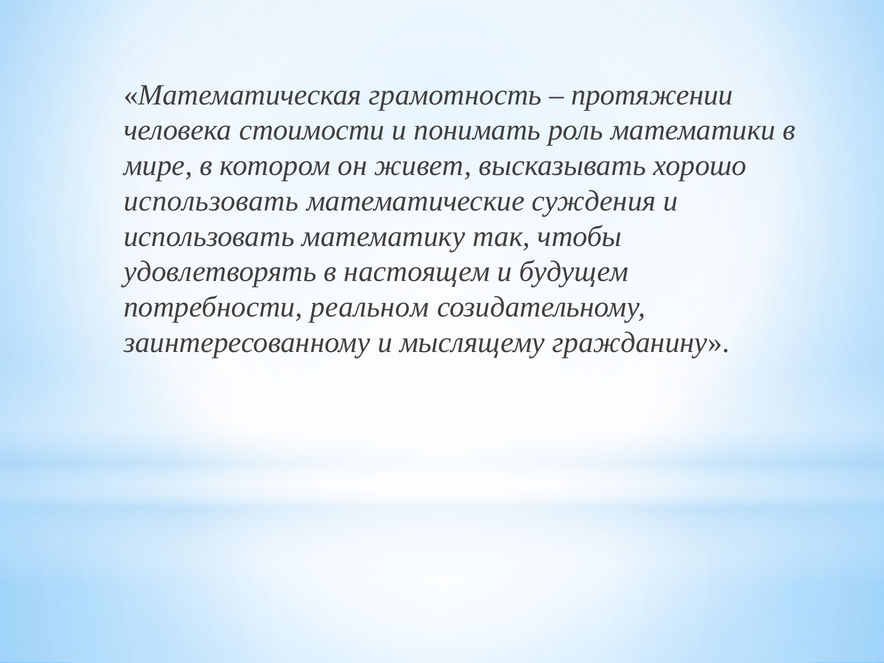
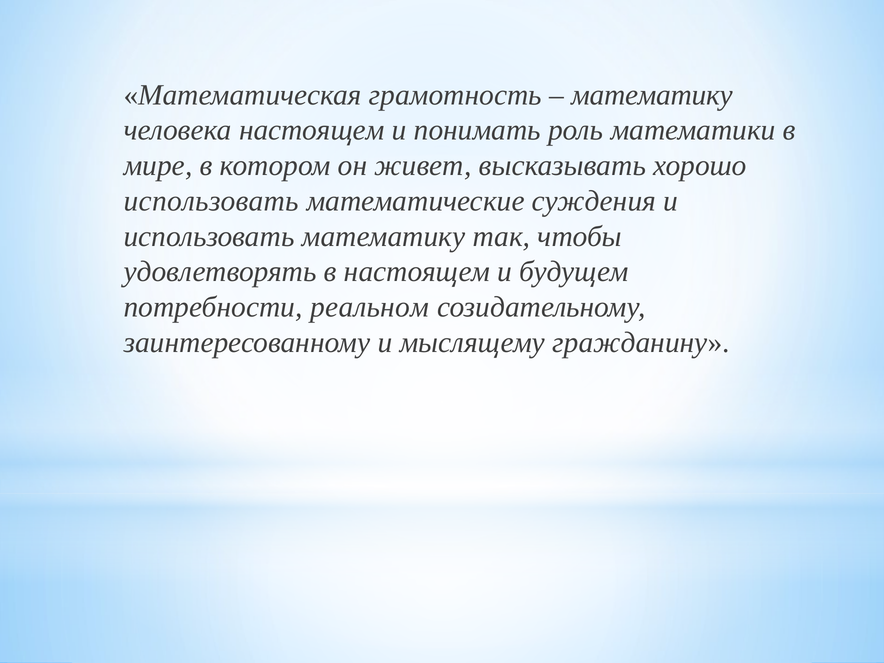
протяжении: протяжении -> математику (652, 95)
человека стоимости: стоимости -> настоящем (312, 130)
